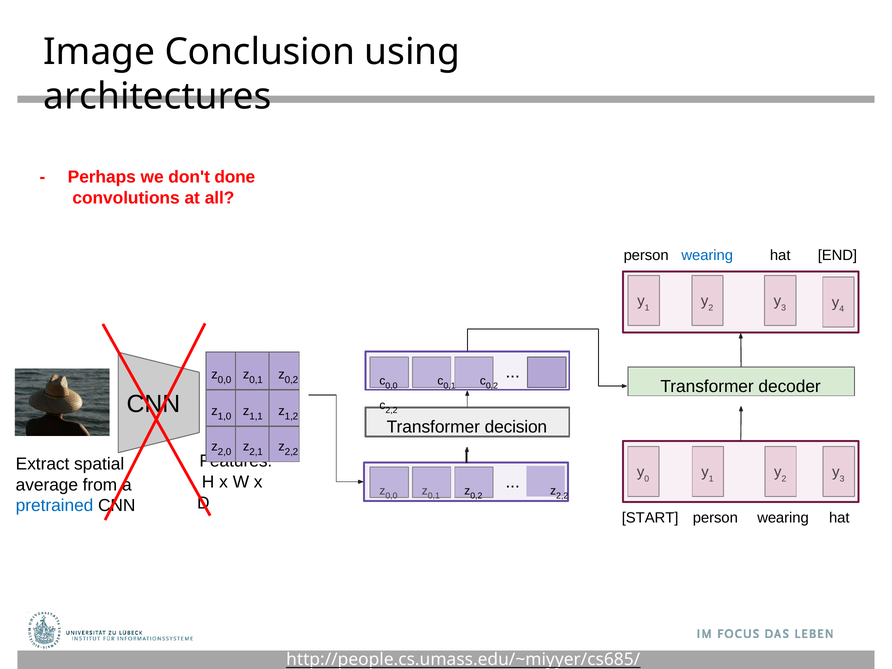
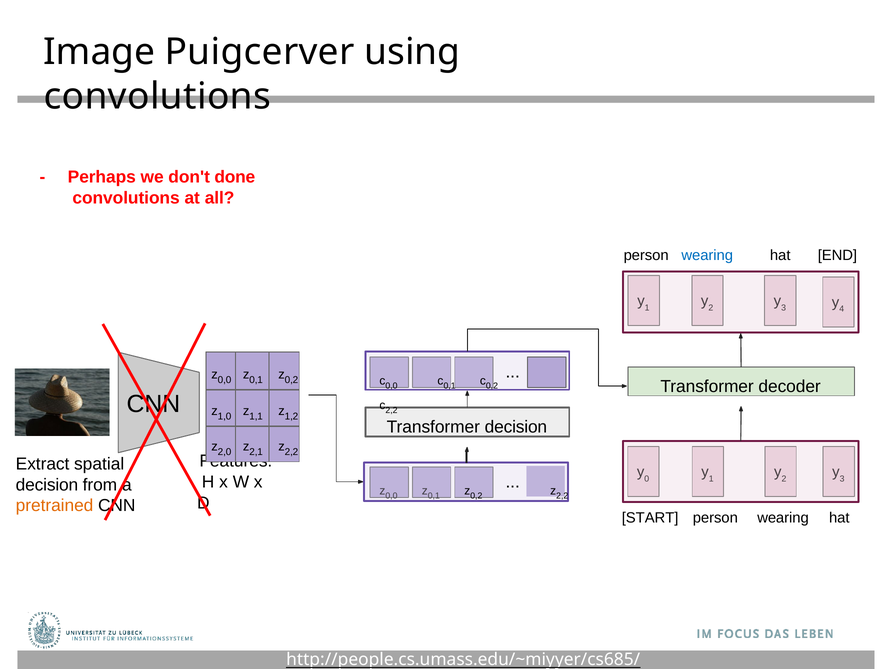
Conclusion: Conclusion -> Puigcerver (260, 52)
architectures: architectures -> convolutions (157, 97)
average: average -> decision (47, 485)
pretrained colour: blue -> orange (55, 506)
